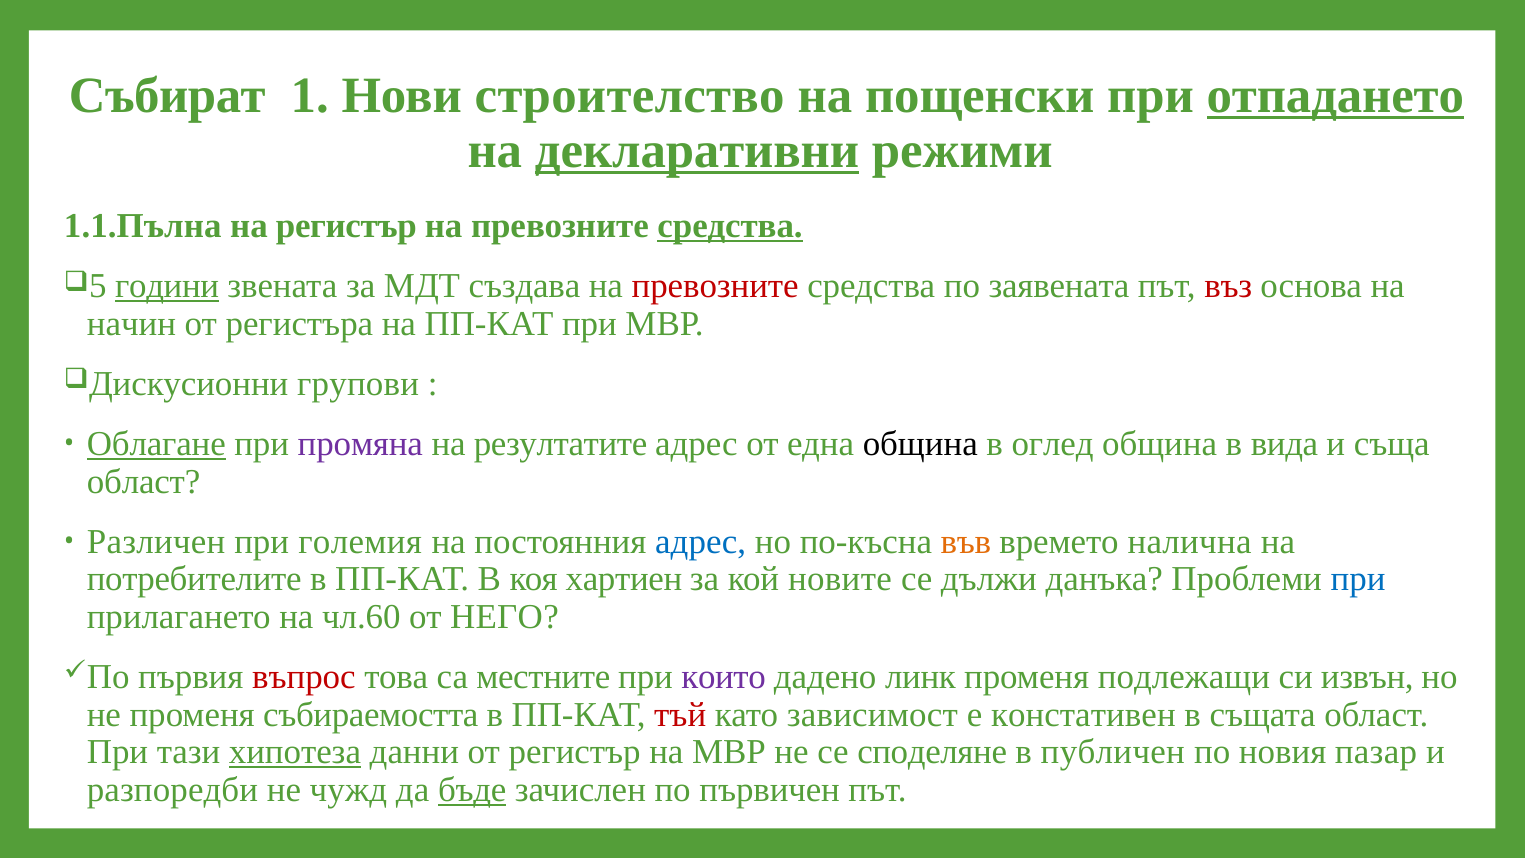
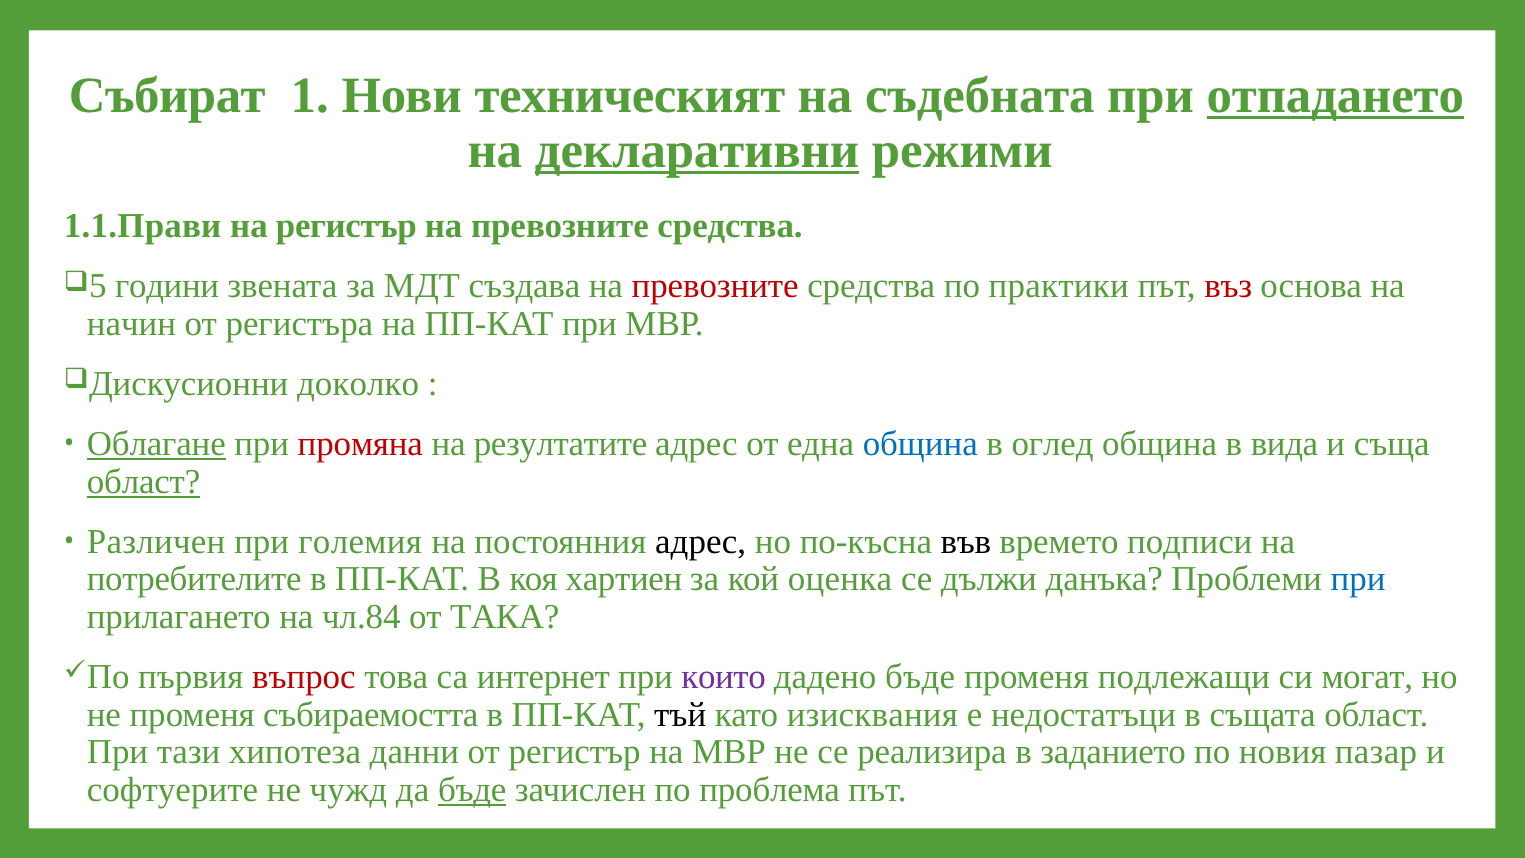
строителство: строителство -> техническият (630, 95)
пощенски: пощенски -> съдебната (980, 95)
1.1.Пълна: 1.1.Пълна -> 1.1.Прави (143, 226)
средства underline: present -> none (730, 226)
години underline: present -> none (167, 286)
заявената: заявената -> практики (1059, 286)
групови: групови -> доколко (358, 384)
промяна colour: purple -> red (360, 444)
община colour: black -> blue (920, 444)
област underline: none -> present (144, 482)
адрес colour: blue -> black (701, 541)
във colour: orange -> black (966, 541)
налична: налична -> подписи (1190, 541)
новите: новите -> оценка (840, 579)
чл.60: чл.60 -> чл.84 (361, 617)
НЕГО: НЕГО -> ТАКА (505, 617)
местните: местните -> интернет (543, 677)
дадено линк: линк -> бъде (920, 677)
извън: извън -> могат (1367, 677)
тъй colour: red -> black (680, 714)
зависимост: зависимост -> изисквания (872, 714)
констативен: констативен -> недостатъци (1083, 714)
хипотеза underline: present -> none (295, 752)
споделяне: споделяне -> реализира (932, 752)
публичен: публичен -> заданието (1113, 752)
разпоредби: разпоредби -> софтуерите (172, 790)
първичен: първичен -> проблема (770, 790)
